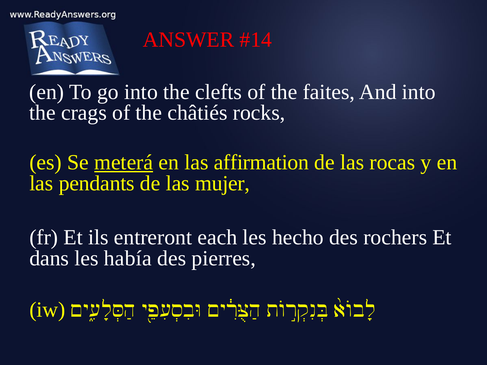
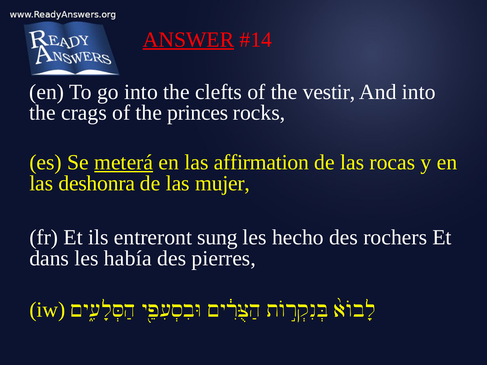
ANSWER underline: none -> present (188, 40)
faites: faites -> vestir (329, 92)
châtiés: châtiés -> princes (198, 113)
pendants: pendants -> deshonra (97, 183)
each: each -> sung (217, 238)
